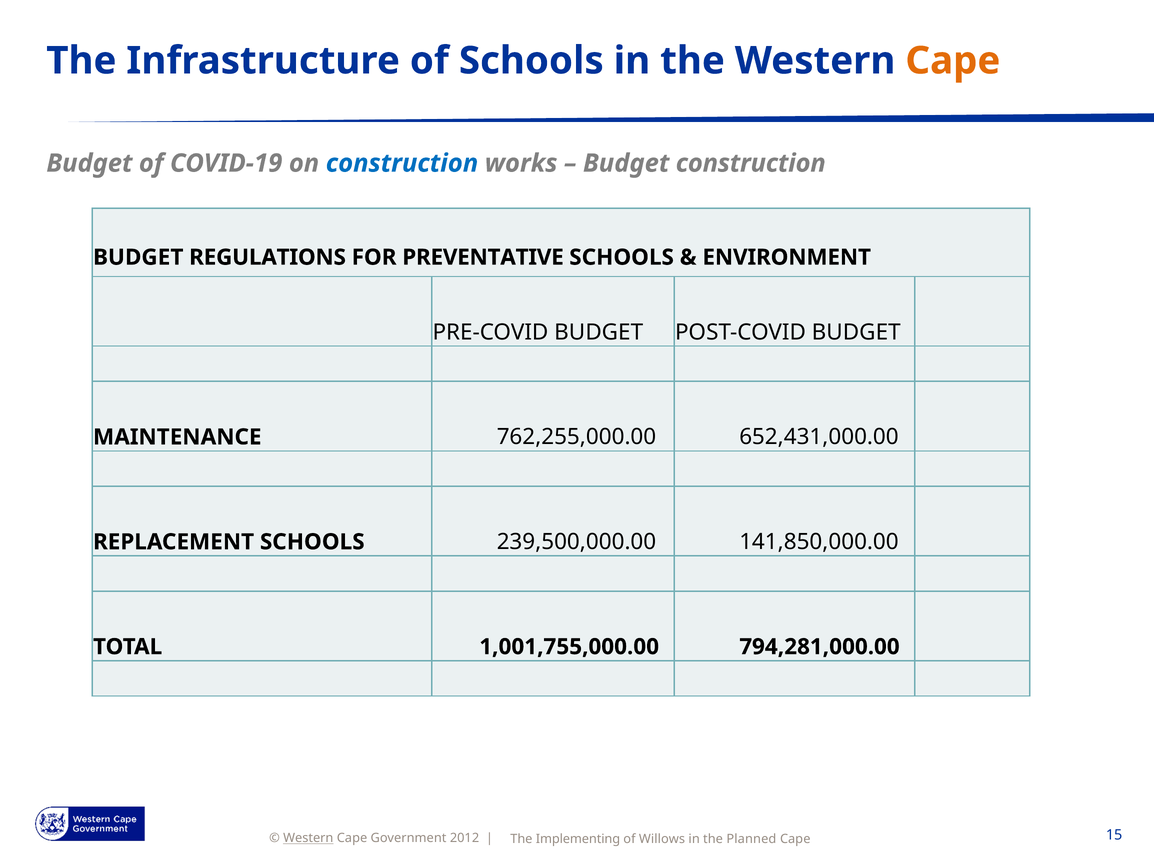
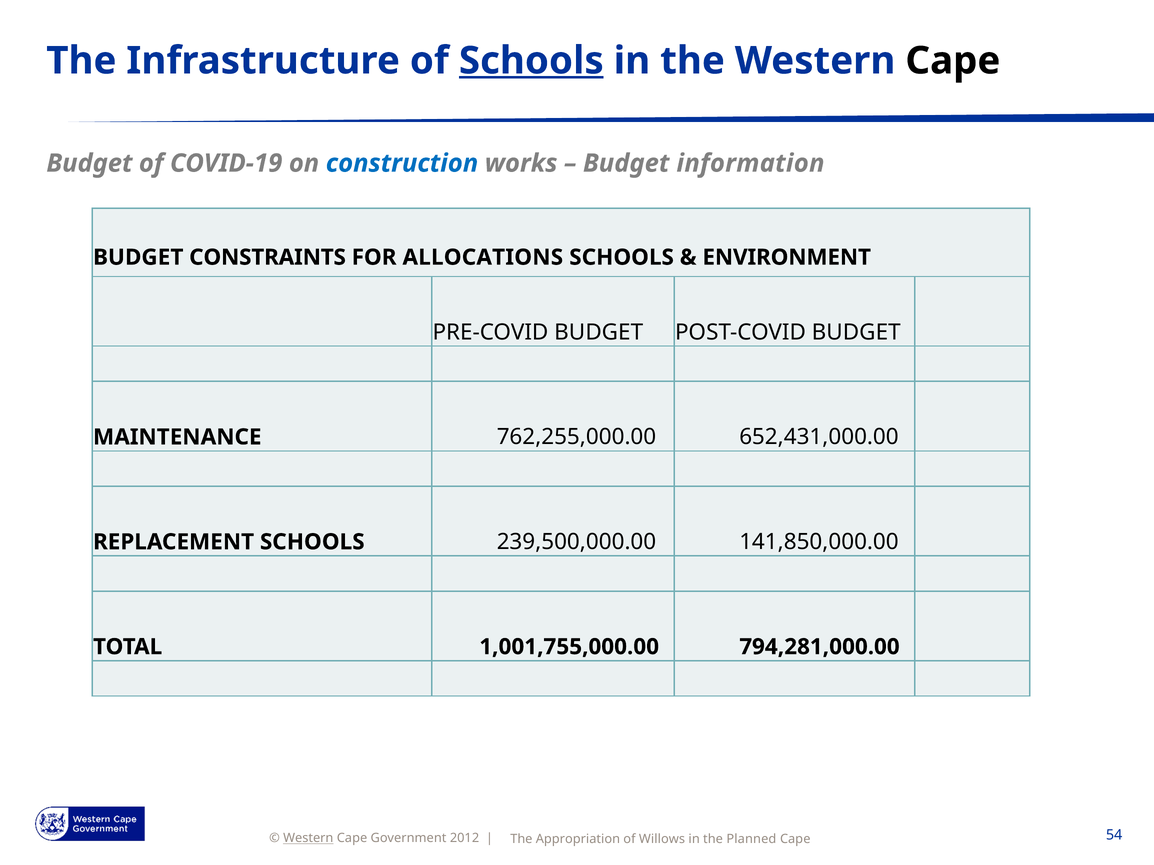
Schools underline: none -> present (531, 61)
Cape colour: orange -> black (953, 61)
Budget construction: construction -> information (750, 163)
REGULATIONS: REGULATIONS -> CONSTRAINTS (268, 257)
PREVENTATIVE: PREVENTATIVE -> ALLOCATIONS (483, 257)
15: 15 -> 54 (1114, 835)
Implementing: Implementing -> Appropriation (578, 840)
